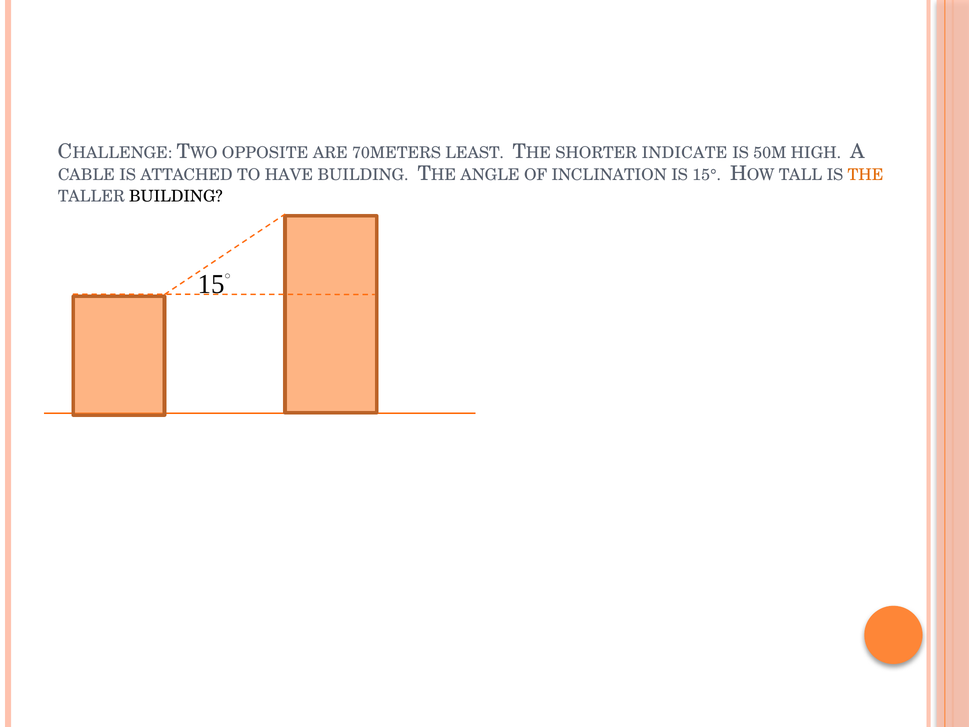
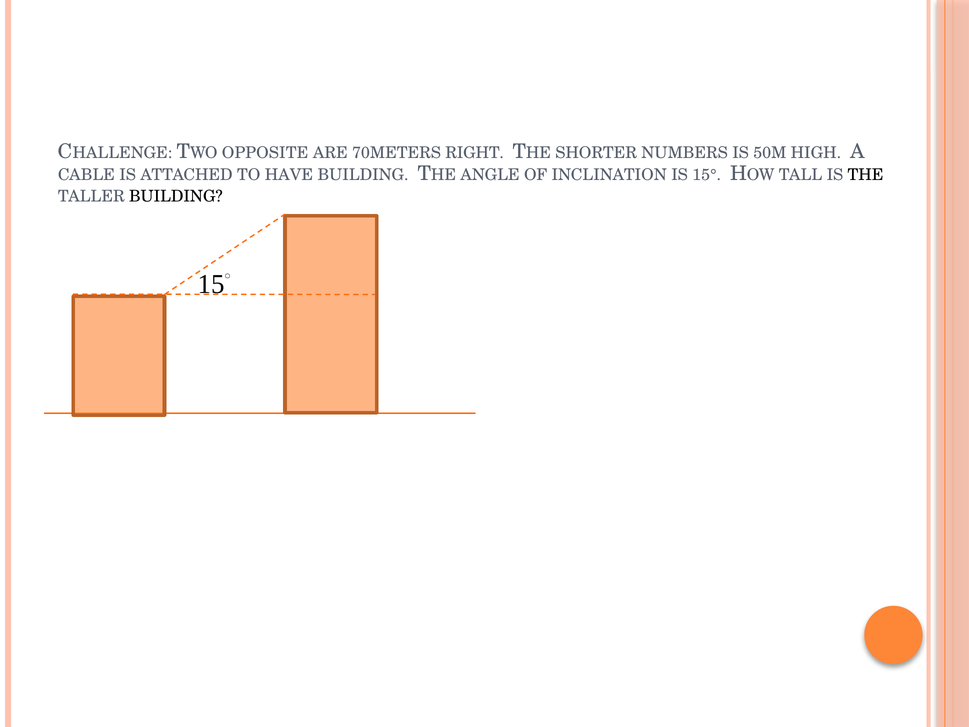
LEAST: LEAST -> RIGHT (475, 153)
INDICATE: INDICATE -> NUMBERS (685, 153)
THE colour: orange -> black (866, 175)
